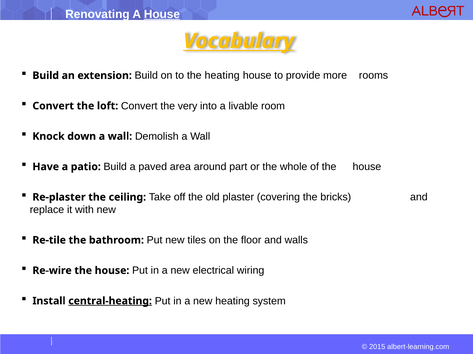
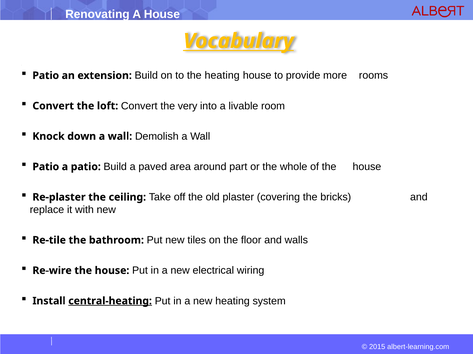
House underline: present -> none (162, 14)
Build: Build -> Patio (46, 76)
Have: Have -> Patio (46, 167)
